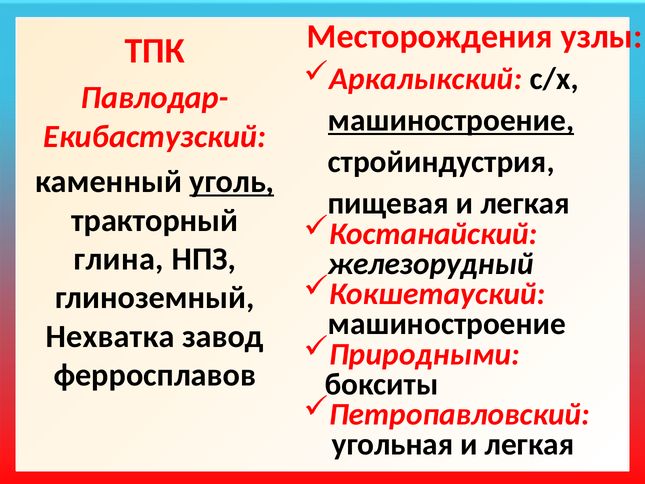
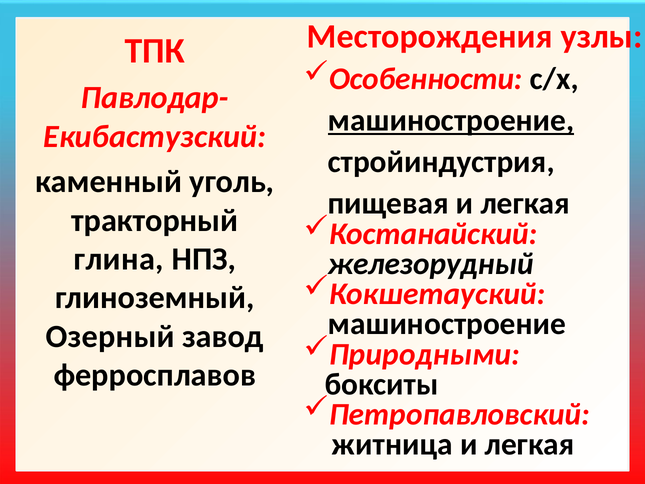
Аркалыкский: Аркалыкский -> Особенности (426, 79)
уголь underline: present -> none (232, 182)
Нехватка: Нехватка -> Озерный (110, 336)
угольная: угольная -> житница (392, 444)
